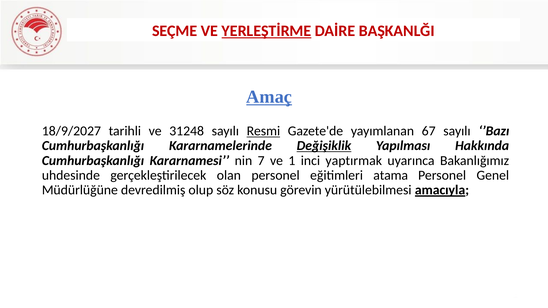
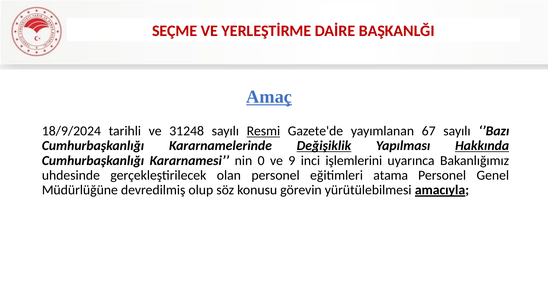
YERLEŞTİRME underline: present -> none (267, 31)
18/9/2027: 18/9/2027 -> 18/9/2024 (71, 131)
Hakkında underline: none -> present (482, 146)
7: 7 -> 0 (261, 161)
1: 1 -> 9 (292, 161)
yaptırmak: yaptırmak -> işlemlerini (354, 161)
